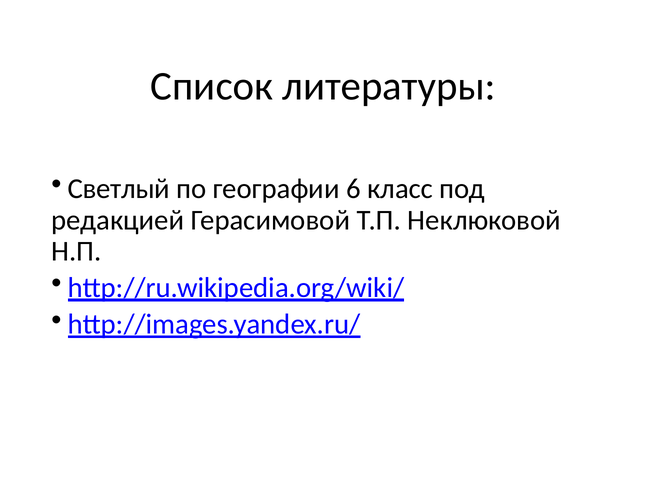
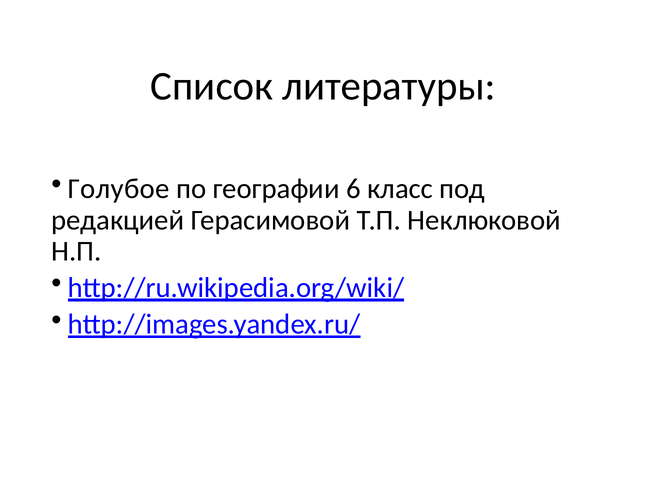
Светлый: Светлый -> Голубое (119, 189)
